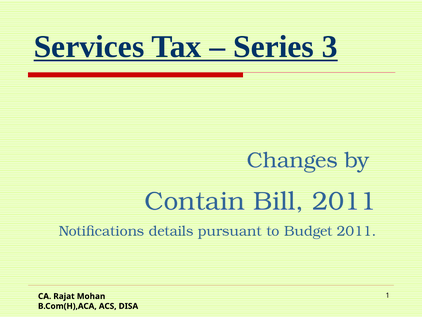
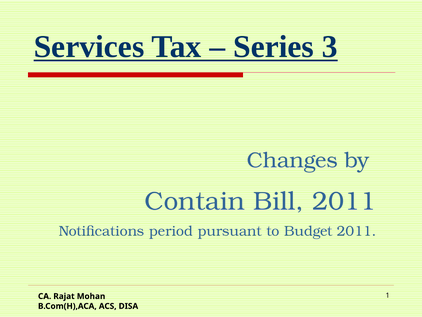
details: details -> period (171, 231)
